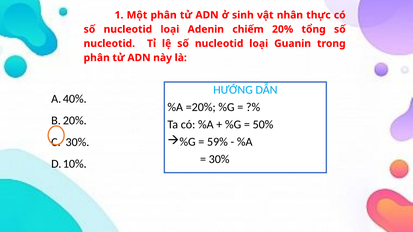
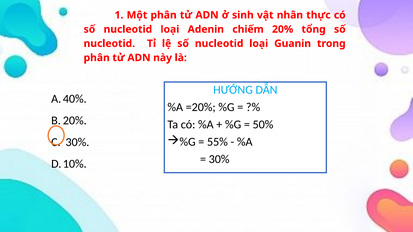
59%: 59% -> 55% (217, 142)
